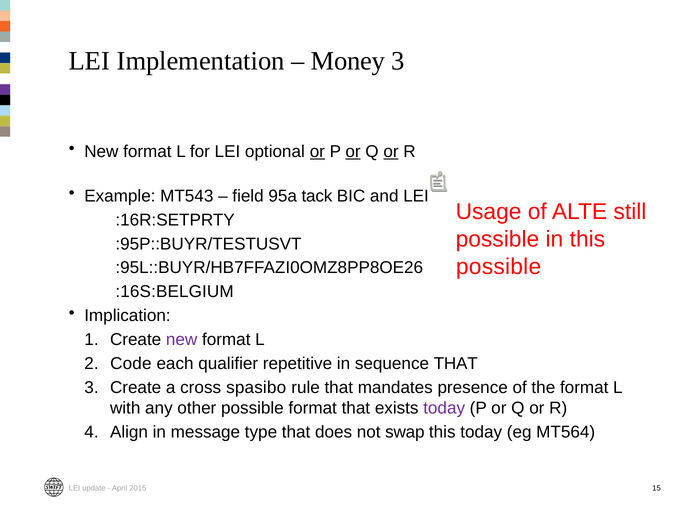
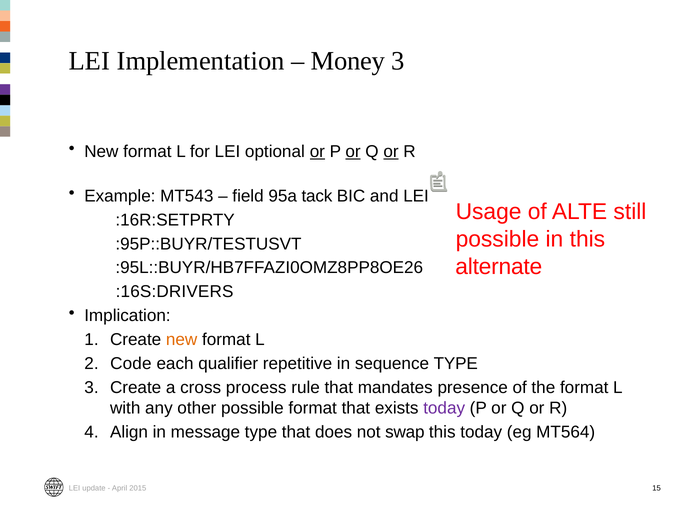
possible: possible -> alternate (499, 267)
:16S:BELGIUM: :16S:BELGIUM -> :16S:DRIVERS (175, 292)
new colour: purple -> orange (182, 340)
sequence THAT: THAT -> TYPE (456, 364)
spasibo: spasibo -> process (256, 388)
